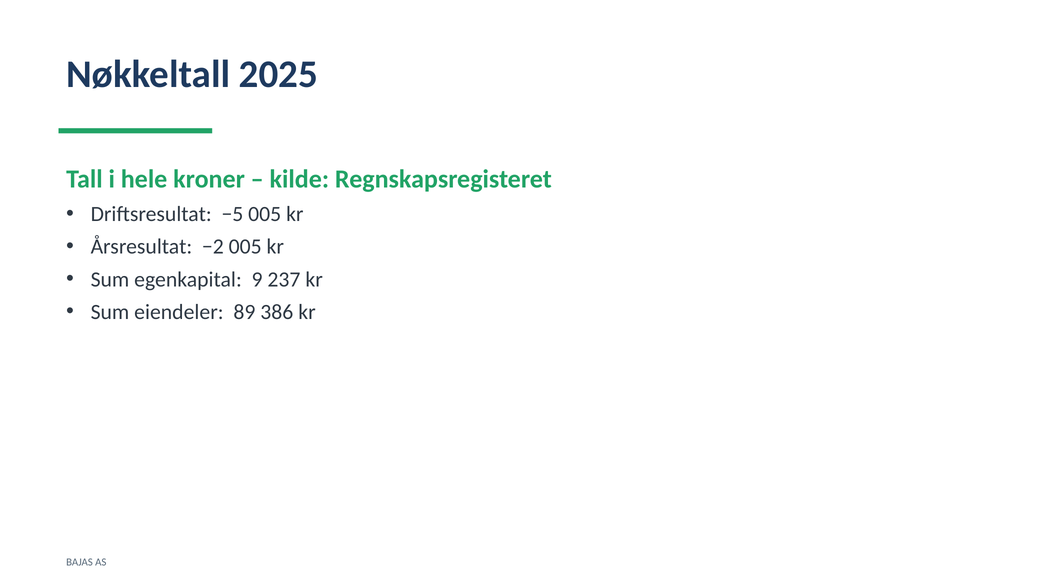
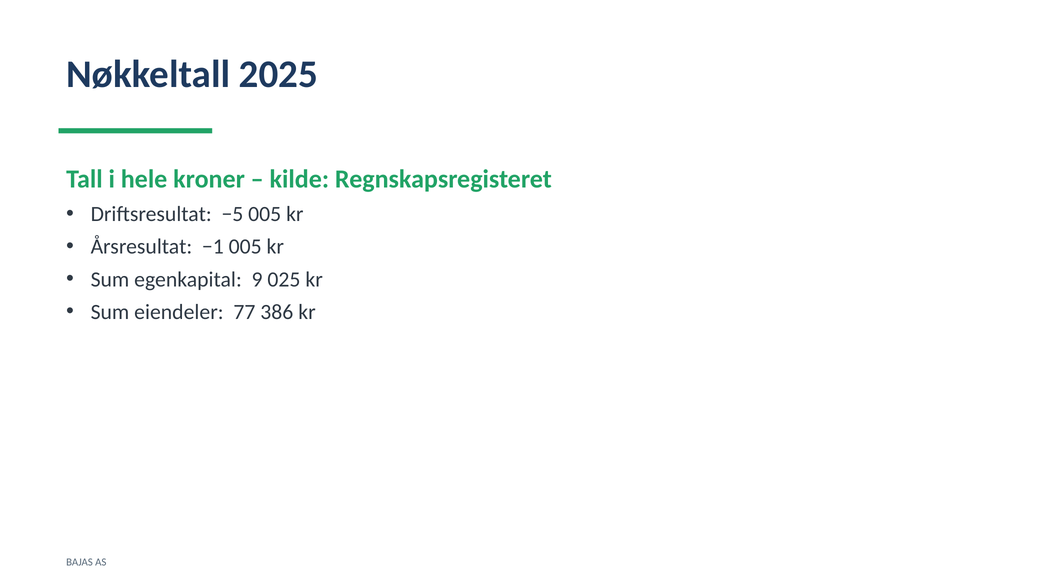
−2: −2 -> −1 (213, 247)
237: 237 -> 025 (284, 279)
89: 89 -> 77 (244, 312)
